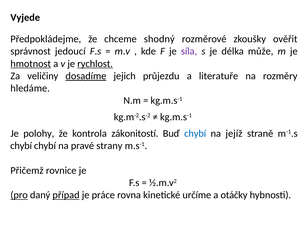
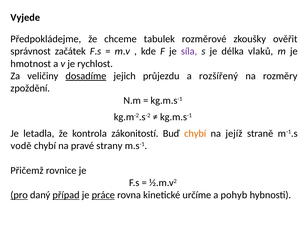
shodný: shodný -> tabulek (159, 39)
jedoucí: jedoucí -> začátek (70, 51)
může: může -> vlaků (261, 51)
hmotnost underline: present -> none (31, 64)
rychlost underline: present -> none (95, 64)
literatuře: literatuře -> rozšířený (219, 76)
hledáme: hledáme -> zpoždění (30, 88)
polohy: polohy -> letadla (39, 133)
chybí colour: blue -> orange (195, 133)
chybí: chybí -> vodě (21, 146)
práce underline: none -> present (103, 195)
otáčky: otáčky -> pohyb (234, 195)
